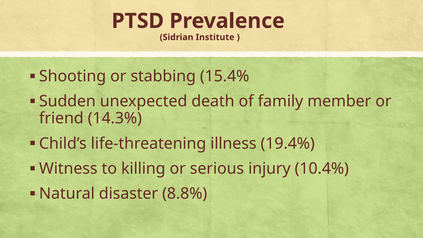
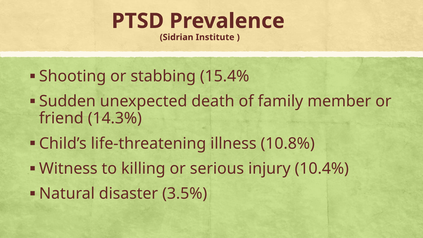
19.4%: 19.4% -> 10.8% (288, 143)
8.8%: 8.8% -> 3.5% (185, 194)
